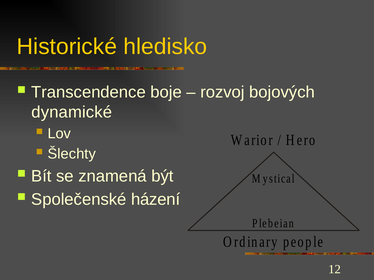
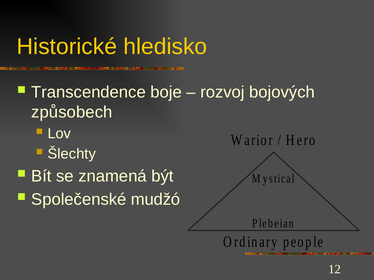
dynamické: dynamické -> způsobech (72, 112)
házení: házení -> mudžó (156, 200)
